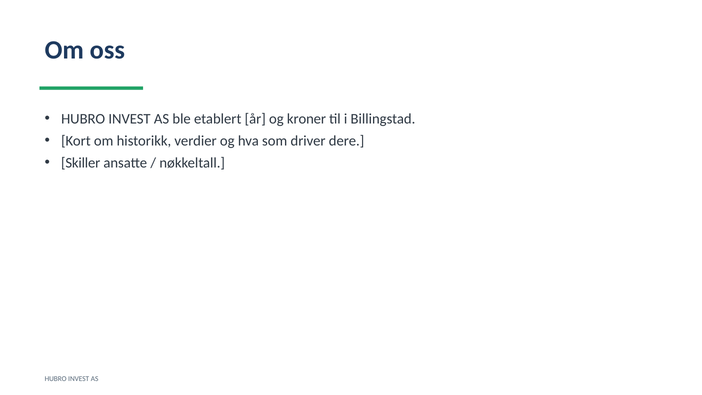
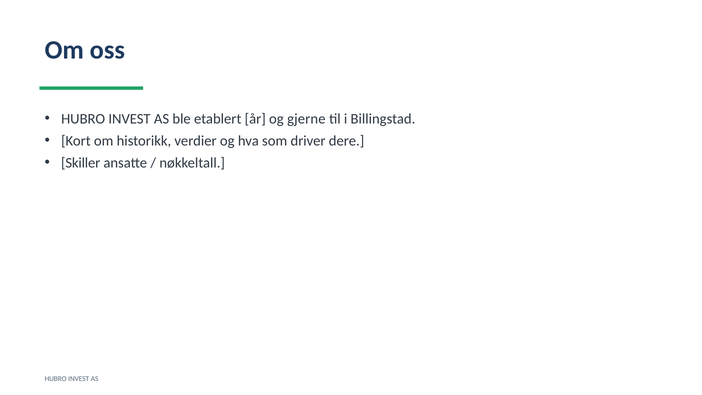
kroner: kroner -> gjerne (306, 119)
